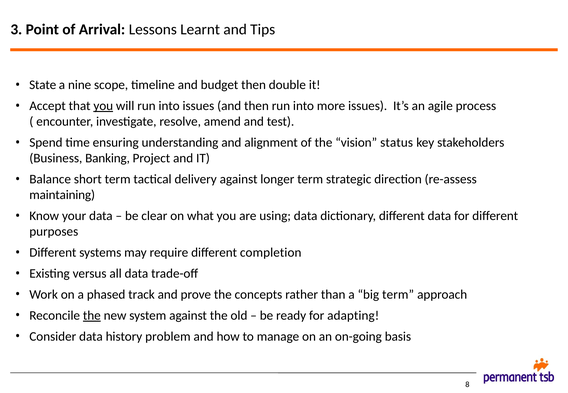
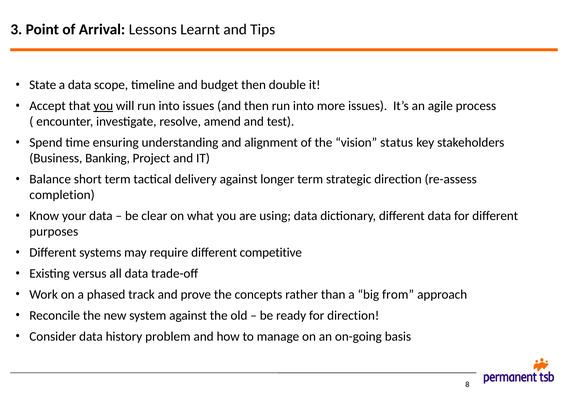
a nine: nine -> data (80, 85)
maintaining: maintaining -> completion (62, 195)
completion: completion -> competitive (271, 253)
big term: term -> from (398, 295)
the underline: present -> none (92, 316)
for adapting: adapting -> direction (353, 316)
